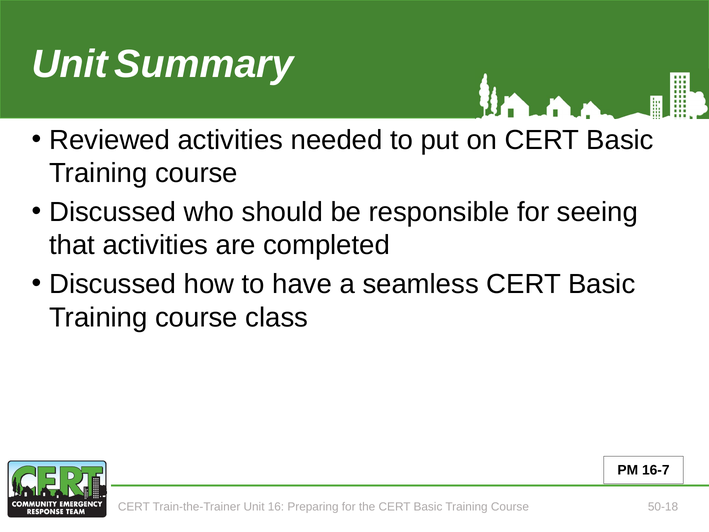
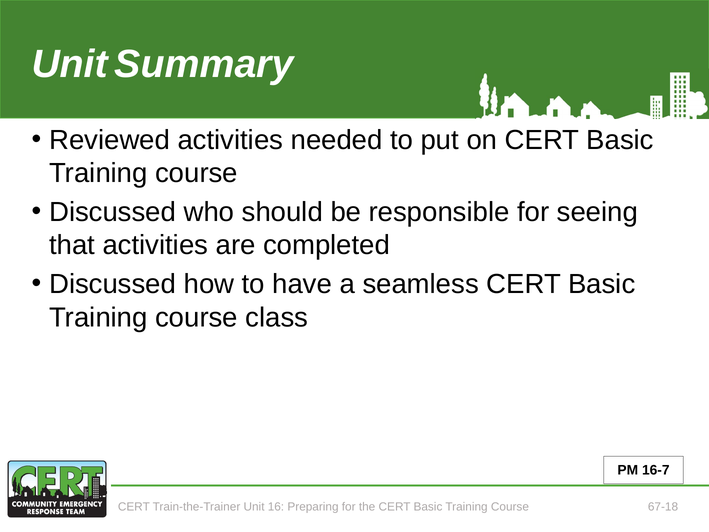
50-18: 50-18 -> 67-18 (663, 507)
